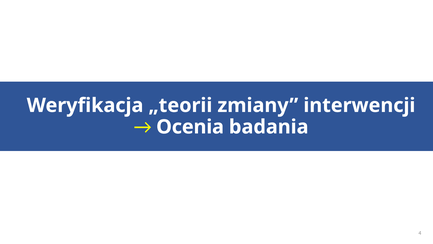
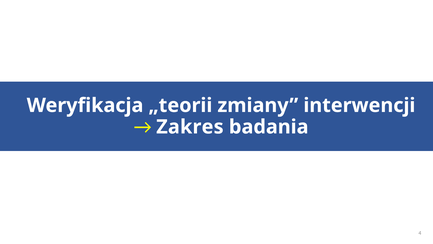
Ocenia: Ocenia -> Zakres (190, 127)
